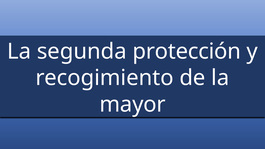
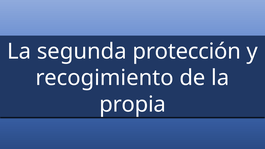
mayor: mayor -> propia (133, 104)
